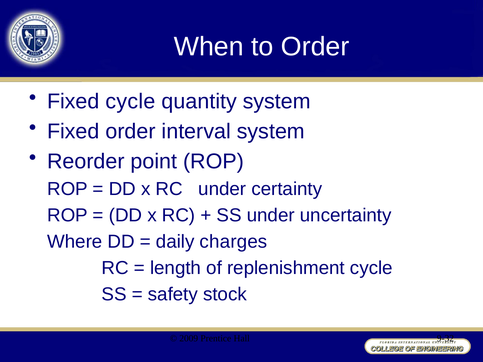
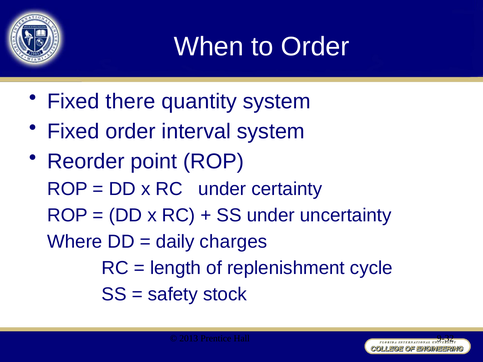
Fixed cycle: cycle -> there (131, 101)
2009: 2009 -> 2013 (189, 339)
